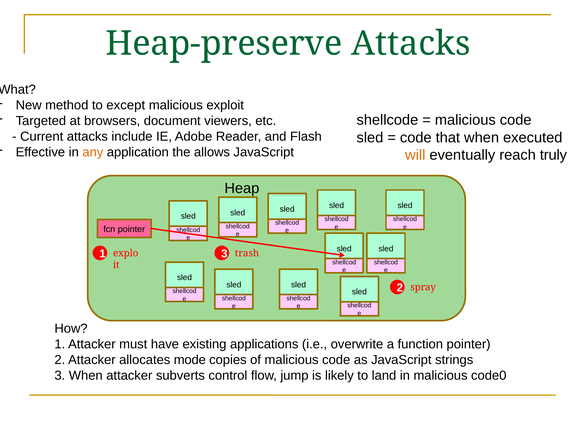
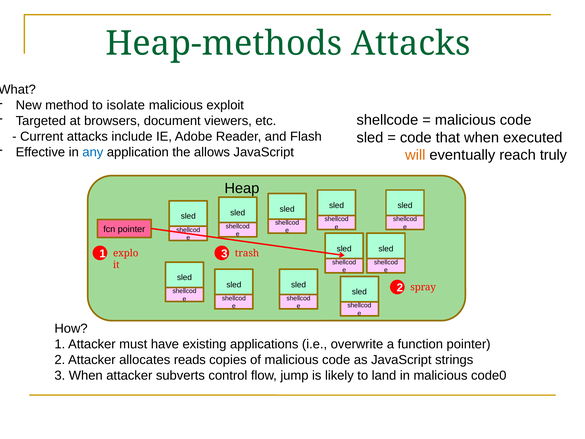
Heap-preserve: Heap-preserve -> Heap-methods (224, 44)
except: except -> isolate (126, 105)
any colour: orange -> blue (93, 152)
mode: mode -> reads (190, 360)
